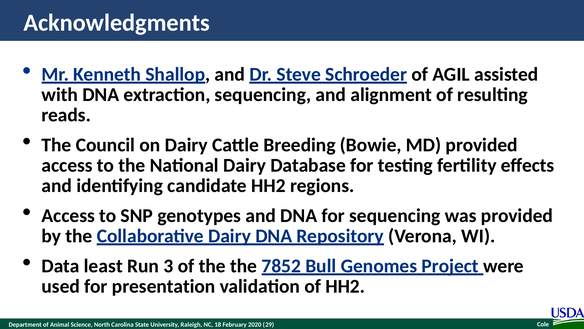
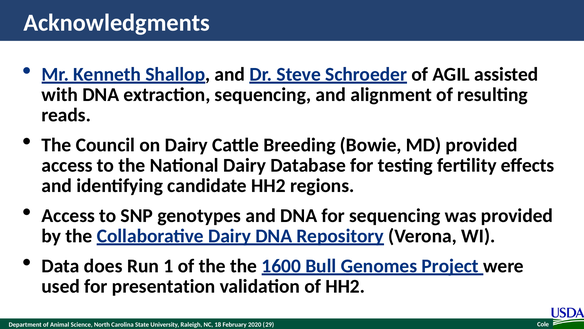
least: least -> does (103, 266)
3: 3 -> 1 (168, 266)
7852: 7852 -> 1600 (281, 266)
